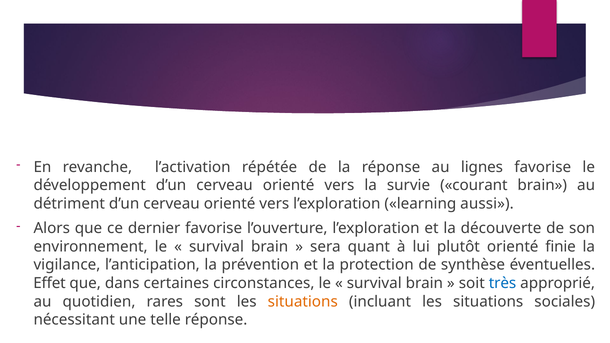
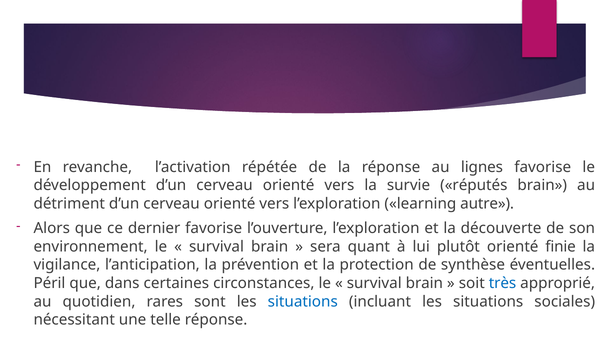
courant: courant -> réputés (474, 185)
aussi: aussi -> autre (487, 204)
Effet: Effet -> Péril (49, 283)
situations colour: orange -> blue (303, 302)
